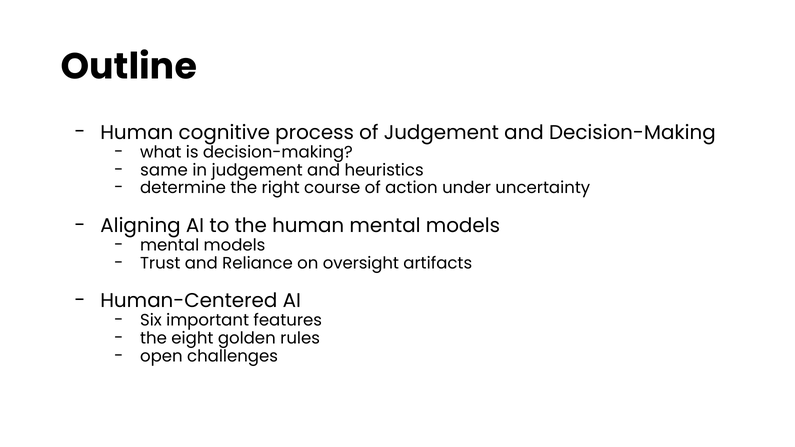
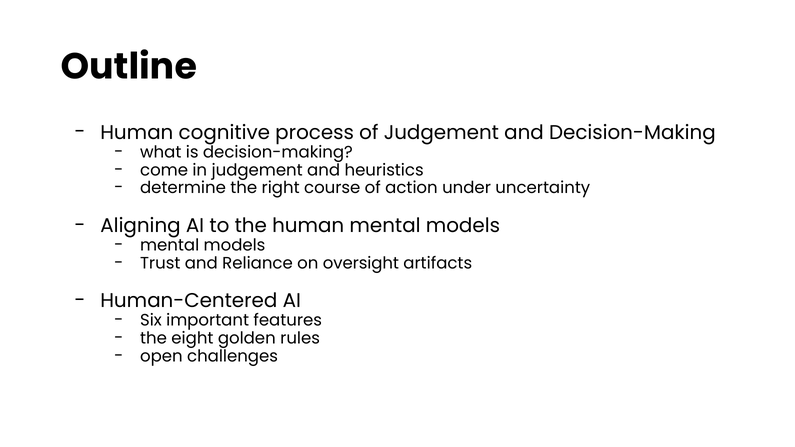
same: same -> come (164, 170)
